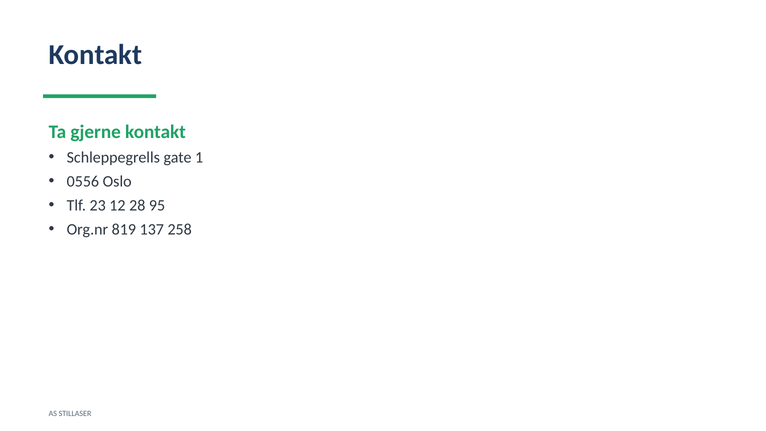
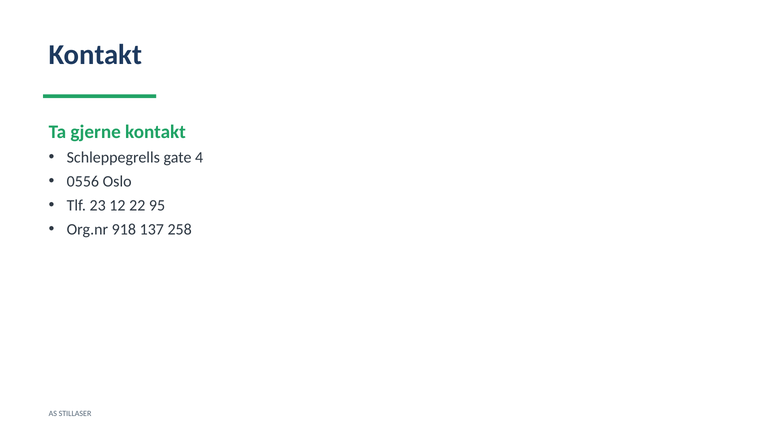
1: 1 -> 4 (199, 158)
28: 28 -> 22 (137, 205)
819: 819 -> 918 (124, 229)
